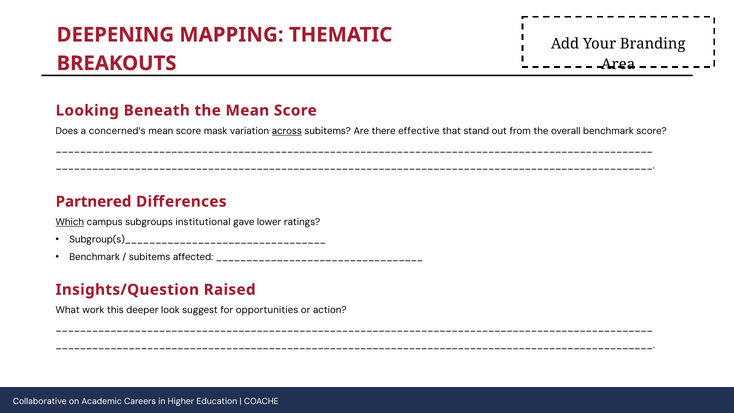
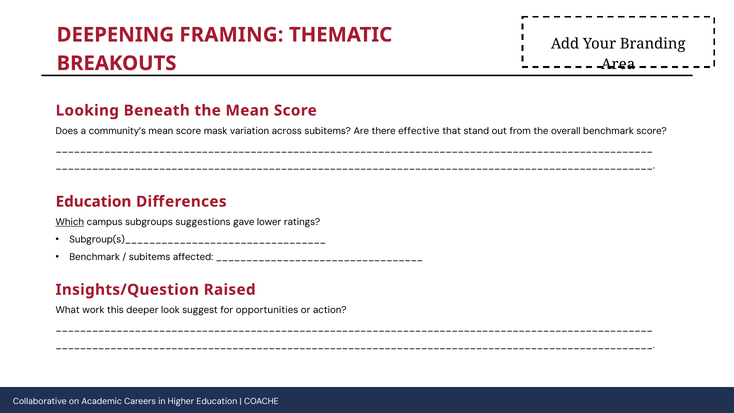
MAPPING: MAPPING -> FRAMING (231, 35)
concerned’s: concerned’s -> community’s (117, 131)
across underline: present -> none (287, 131)
Partnered: Partnered -> Education (93, 202)
institutional: institutional -> suggestions (203, 222)
